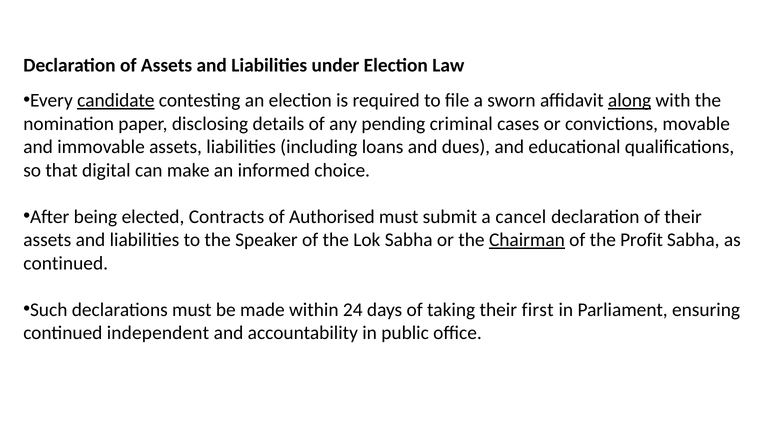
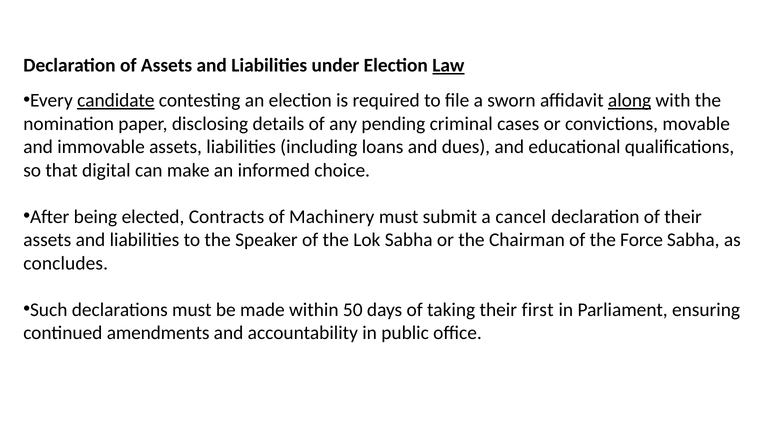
Law underline: none -> present (448, 65)
Authorised: Authorised -> Machinery (332, 217)
Chairman underline: present -> none (527, 240)
Profit: Profit -> Force (642, 240)
continued: continued -> concludes (66, 263)
24: 24 -> 50 (353, 310)
independent: independent -> amendments (158, 333)
